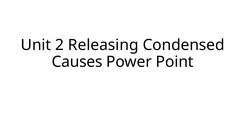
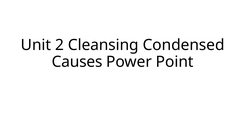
Releasing: Releasing -> Cleansing (103, 45)
